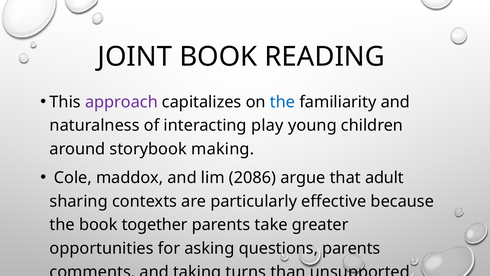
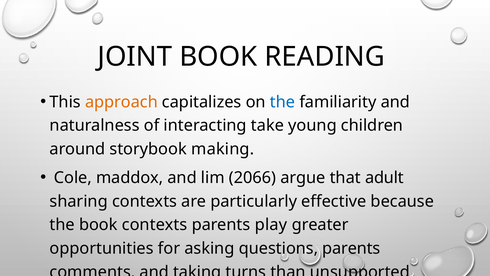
approach colour: purple -> orange (121, 102)
play: play -> take (267, 125)
2086: 2086 -> 2066 (253, 177)
book together: together -> contexts (155, 225)
take: take -> play (271, 225)
